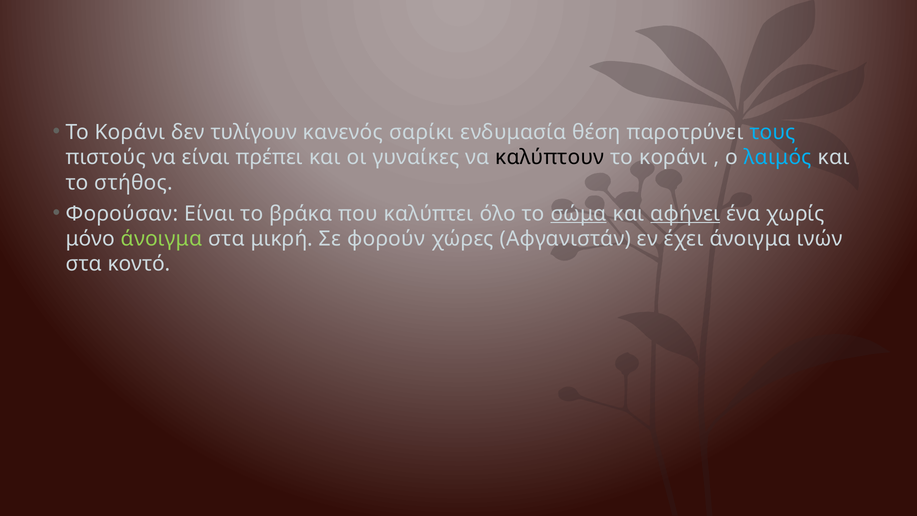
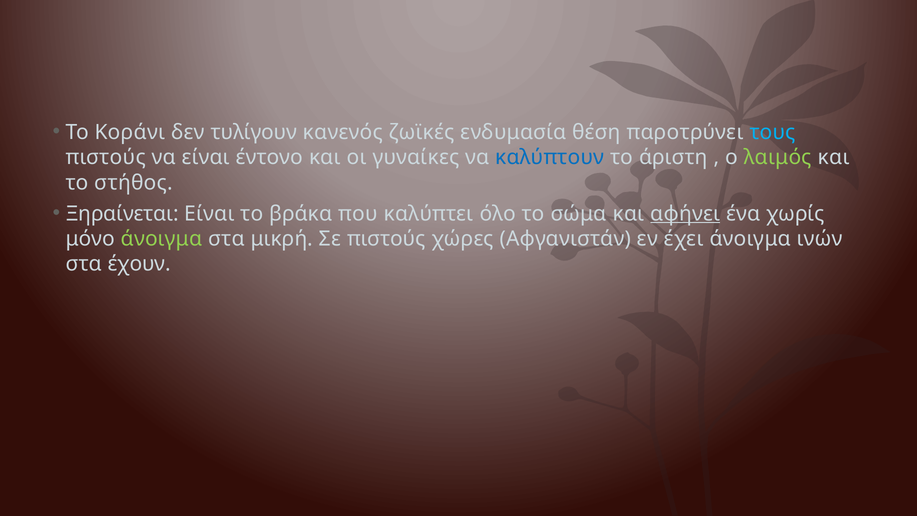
σαρίκι: σαρίκι -> ζωϊκές (422, 132)
πρέπει: πρέπει -> έντονο (269, 157)
καλύπτουν colour: black -> blue (550, 157)
κοράνι: κοράνι -> άριστη (673, 157)
λαιμός colour: light blue -> light green (778, 157)
Φορούσαν: Φορούσαν -> Ξηραίνεται (122, 213)
σώμα underline: present -> none (579, 213)
Σε φορούν: φορούν -> πιστούς (386, 239)
κοντό: κοντό -> έχουν (139, 264)
